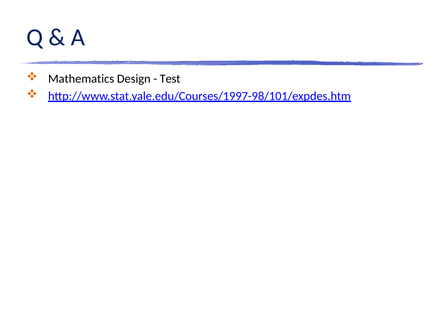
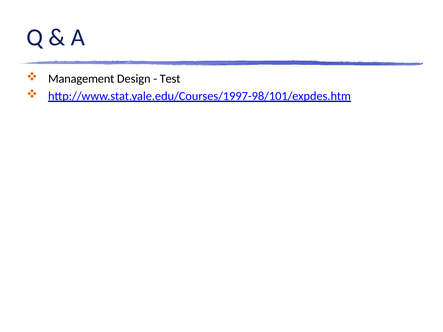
Mathematics: Mathematics -> Management (81, 79)
